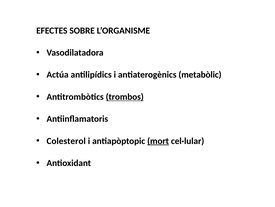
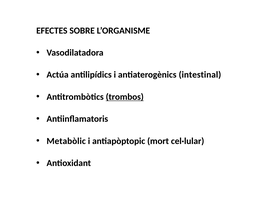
metabòlic: metabòlic -> intestinal (200, 74)
Colesterol: Colesterol -> Metabòlic (66, 140)
mort underline: present -> none (158, 140)
